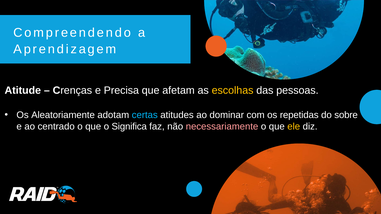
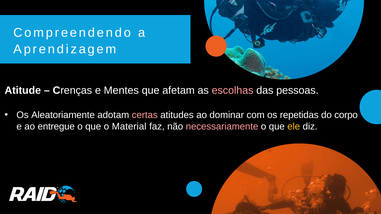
Precisa: Precisa -> Mentes (121, 90)
escolhas colour: yellow -> pink (233, 90)
certas colour: light blue -> pink (145, 115)
sobre: sobre -> corpo (346, 115)
centrado: centrado -> entregue (56, 127)
Significa: Significa -> Material (129, 127)
